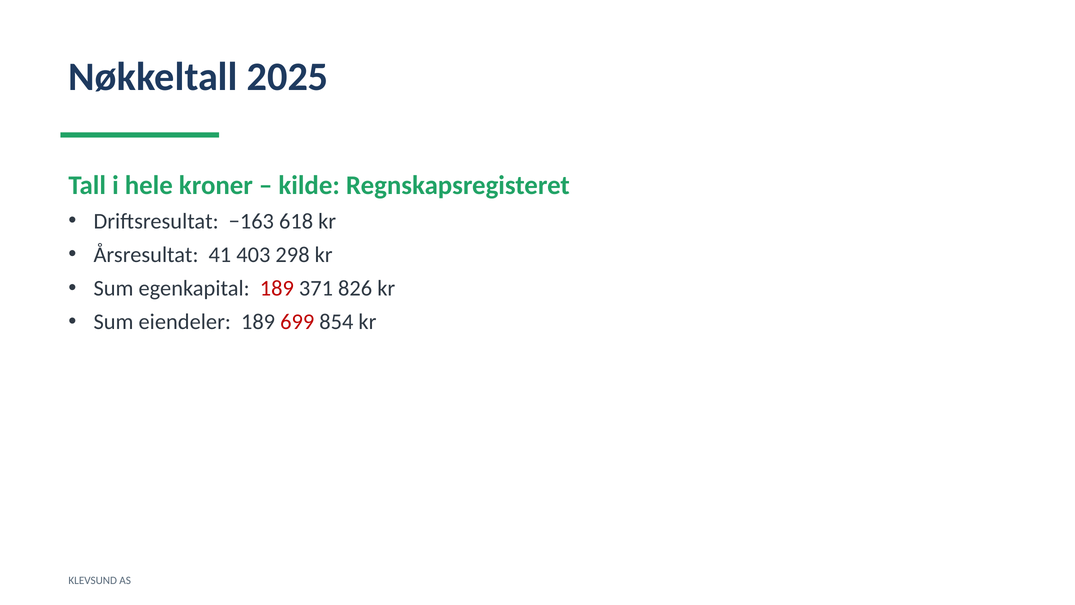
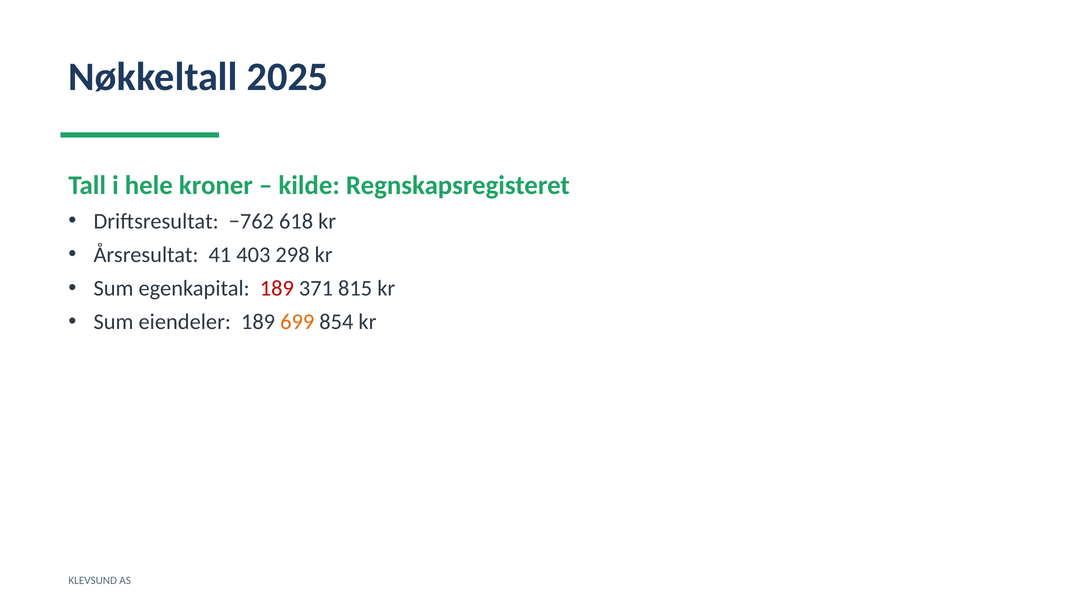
−163: −163 -> −762 (251, 221)
826: 826 -> 815 (355, 288)
699 colour: red -> orange (297, 322)
